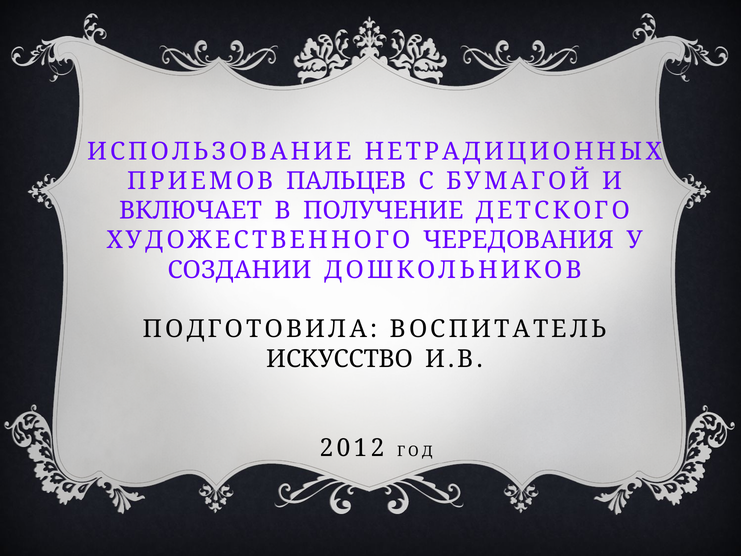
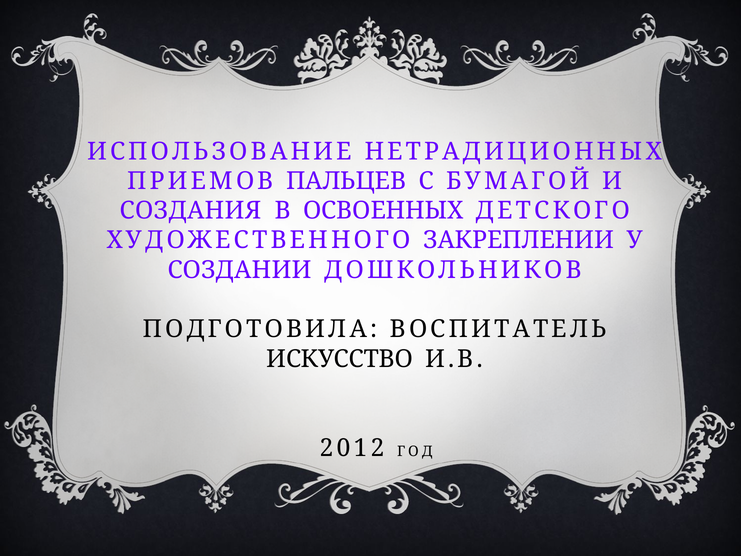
ВКЛЮЧАЕТ: ВКЛЮЧАЕТ -> СОЗДАНИЯ (191, 211)
ПОЛУЧЕНИЕ: ПОЛУЧЕНИЕ -> ОСВОЕННЫХ (384, 211)
ЧЕРЕДОВАНИЯ: ЧЕРЕДОВАНИЯ -> ЗАКРЕПЛЕНИИ (519, 240)
